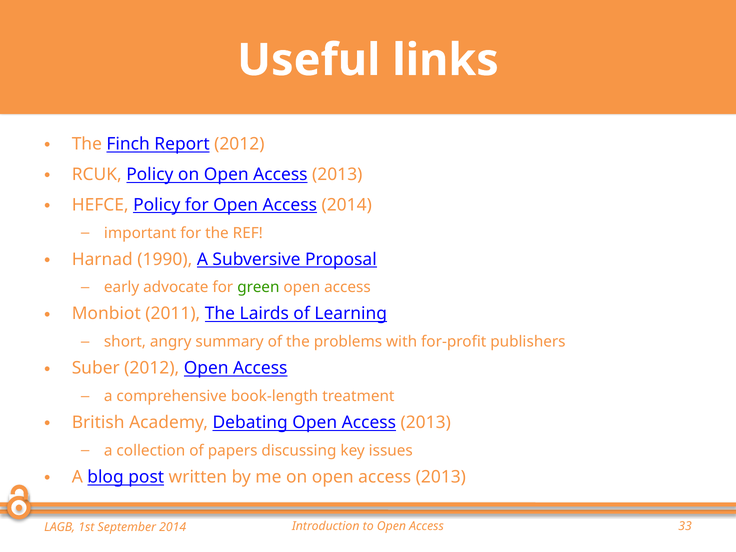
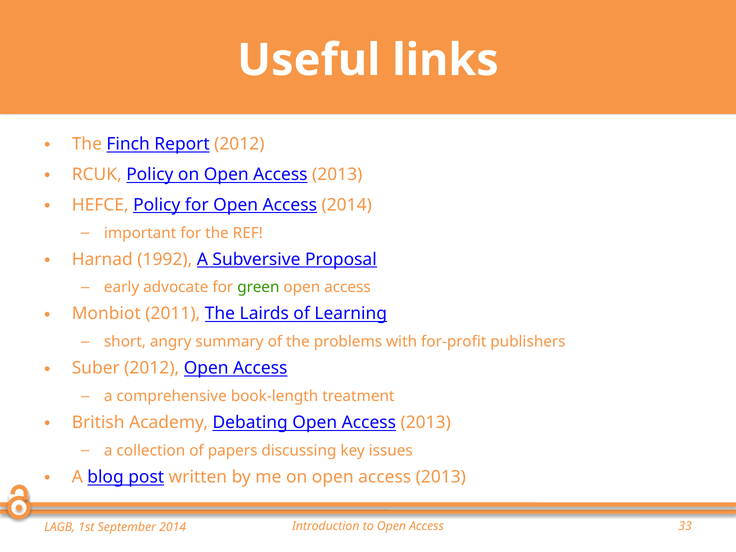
1990: 1990 -> 1992 (165, 259)
